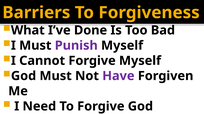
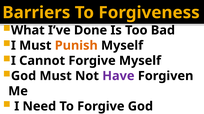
Punish colour: purple -> orange (76, 46)
